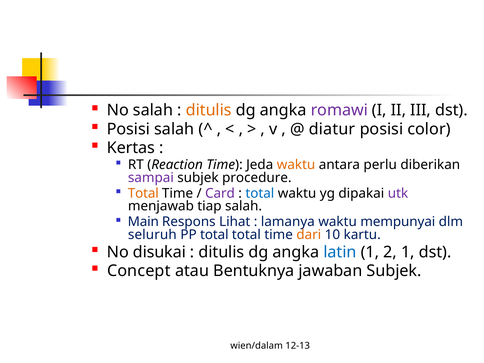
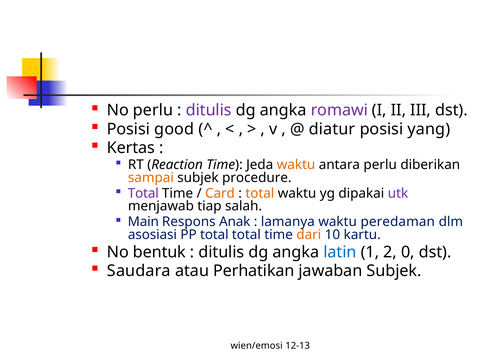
No salah: salah -> perlu (153, 110)
ditulis colour: orange -> purple (209, 110)
Posisi salah: salah -> good (174, 129)
color: color -> yang (429, 129)
sampai colour: purple -> orange (151, 178)
Total colour: orange -> purple (143, 193)
Card colour: purple -> orange (220, 193)
total colour: blue -> orange (260, 193)
Lihat: Lihat -> Anak (235, 222)
mempunyai: mempunyai -> peredaman (398, 222)
seluruh: seluruh -> asosiasi (152, 235)
disukai: disukai -> bentuk (159, 252)
2 1: 1 -> 0 (408, 252)
Concept: Concept -> Saudara (139, 271)
Bentuknya: Bentuknya -> Perhatikan (254, 271)
wien/dalam: wien/dalam -> wien/emosi (257, 346)
